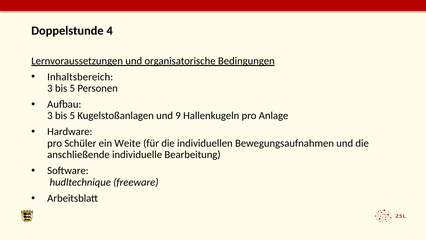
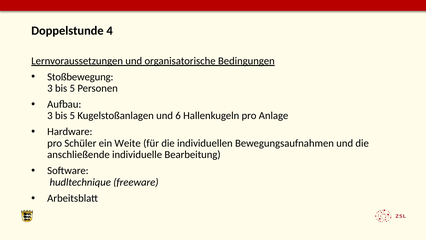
Inhaltsbereich: Inhaltsbereich -> Stoßbewegung (80, 77)
9: 9 -> 6 (178, 116)
